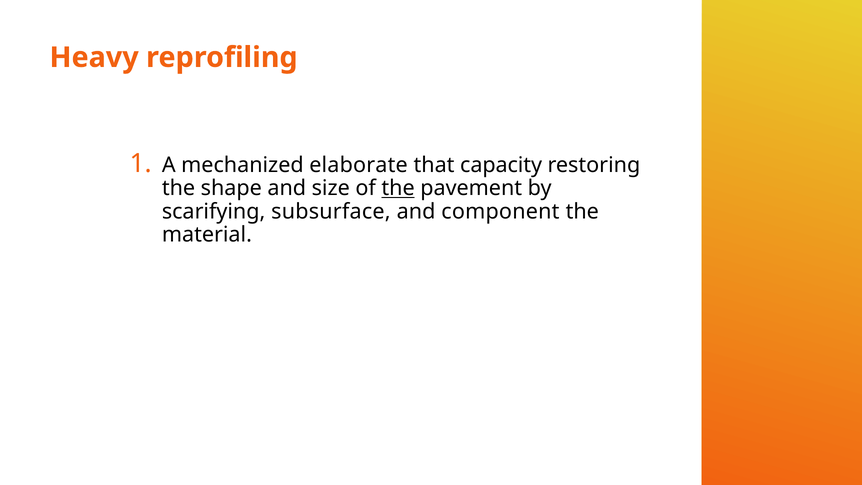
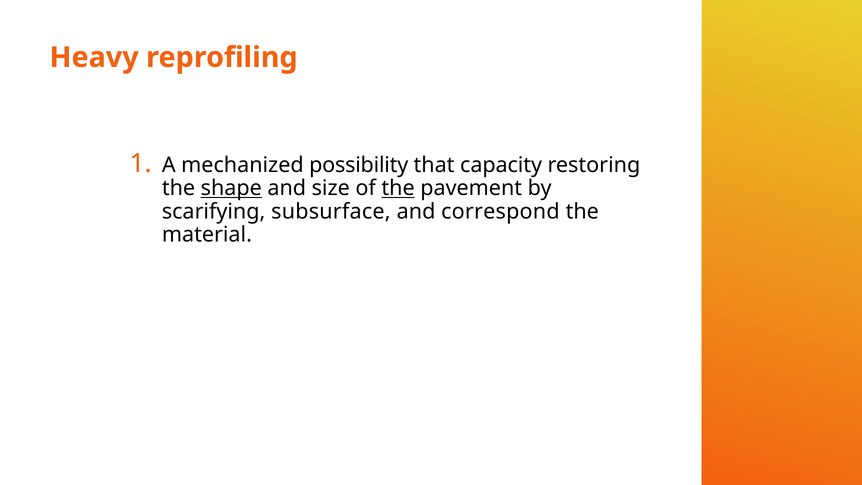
elaborate: elaborate -> possibility (359, 165)
shape underline: none -> present (231, 188)
component: component -> correspond (500, 211)
